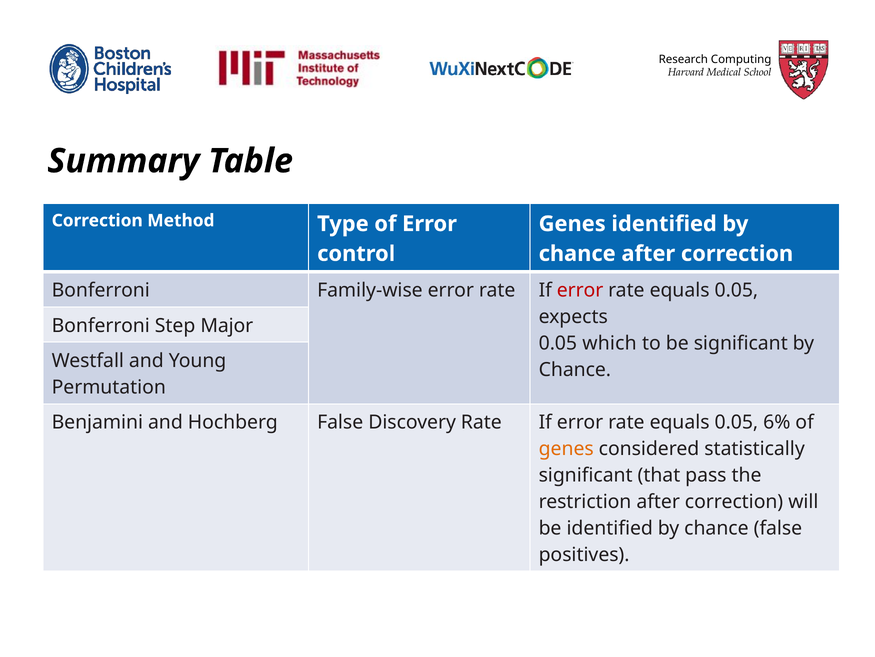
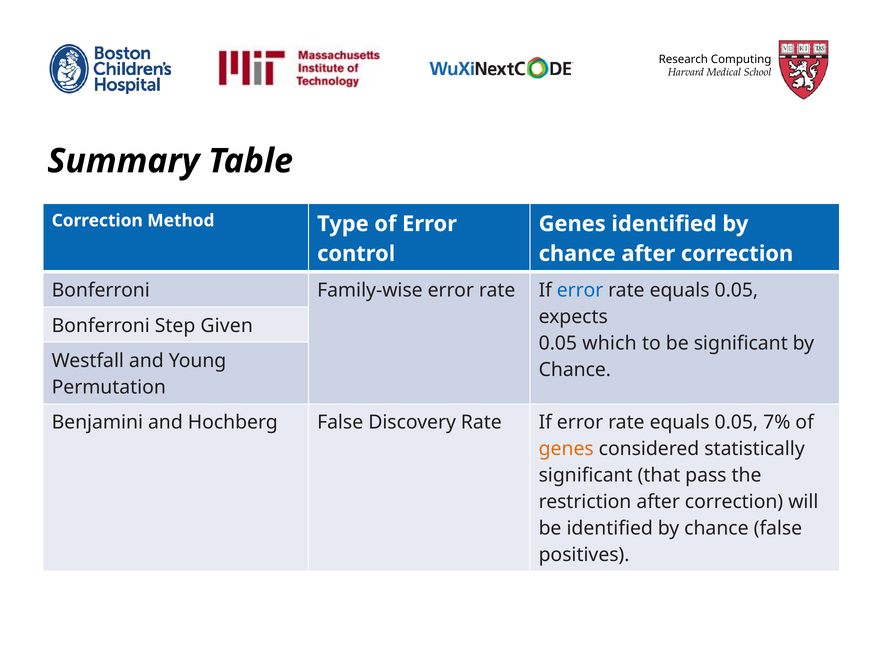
error colour: red -> blue (580, 290)
Major: Major -> Given (227, 325)
6%: 6% -> 7% (777, 422)
